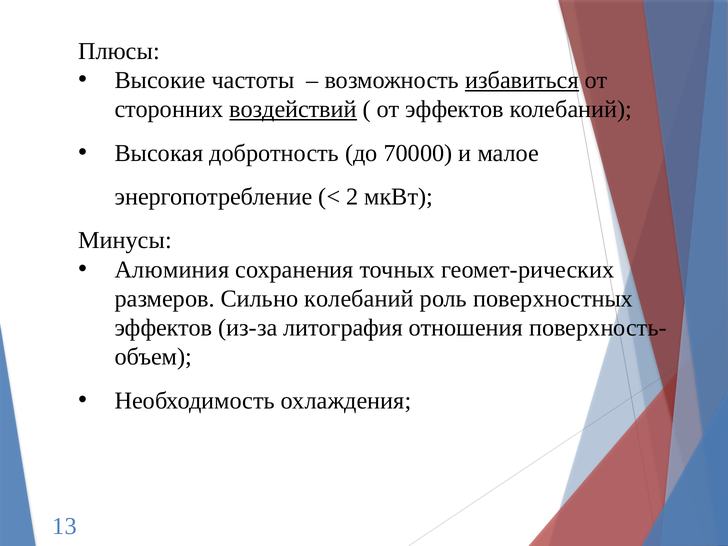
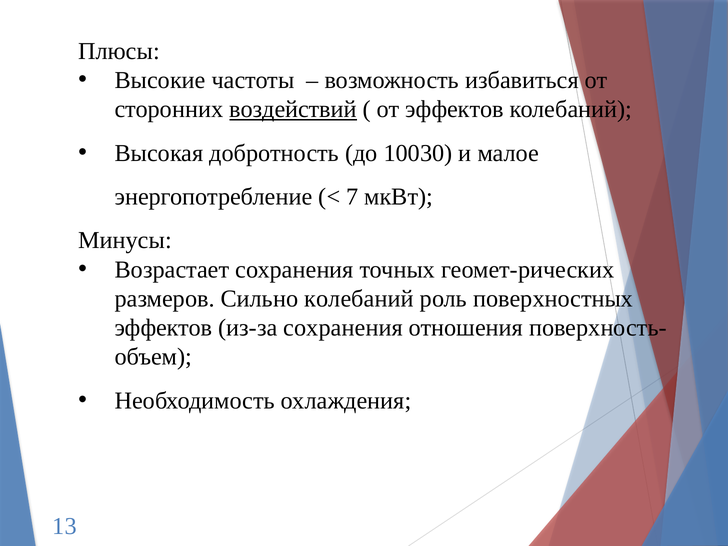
избавиться underline: present -> none (522, 80)
70000: 70000 -> 10030 (418, 153)
2: 2 -> 7 (352, 197)
Алюминия: Алюминия -> Возрастает (172, 270)
из-за литография: литография -> сохранения (343, 328)
